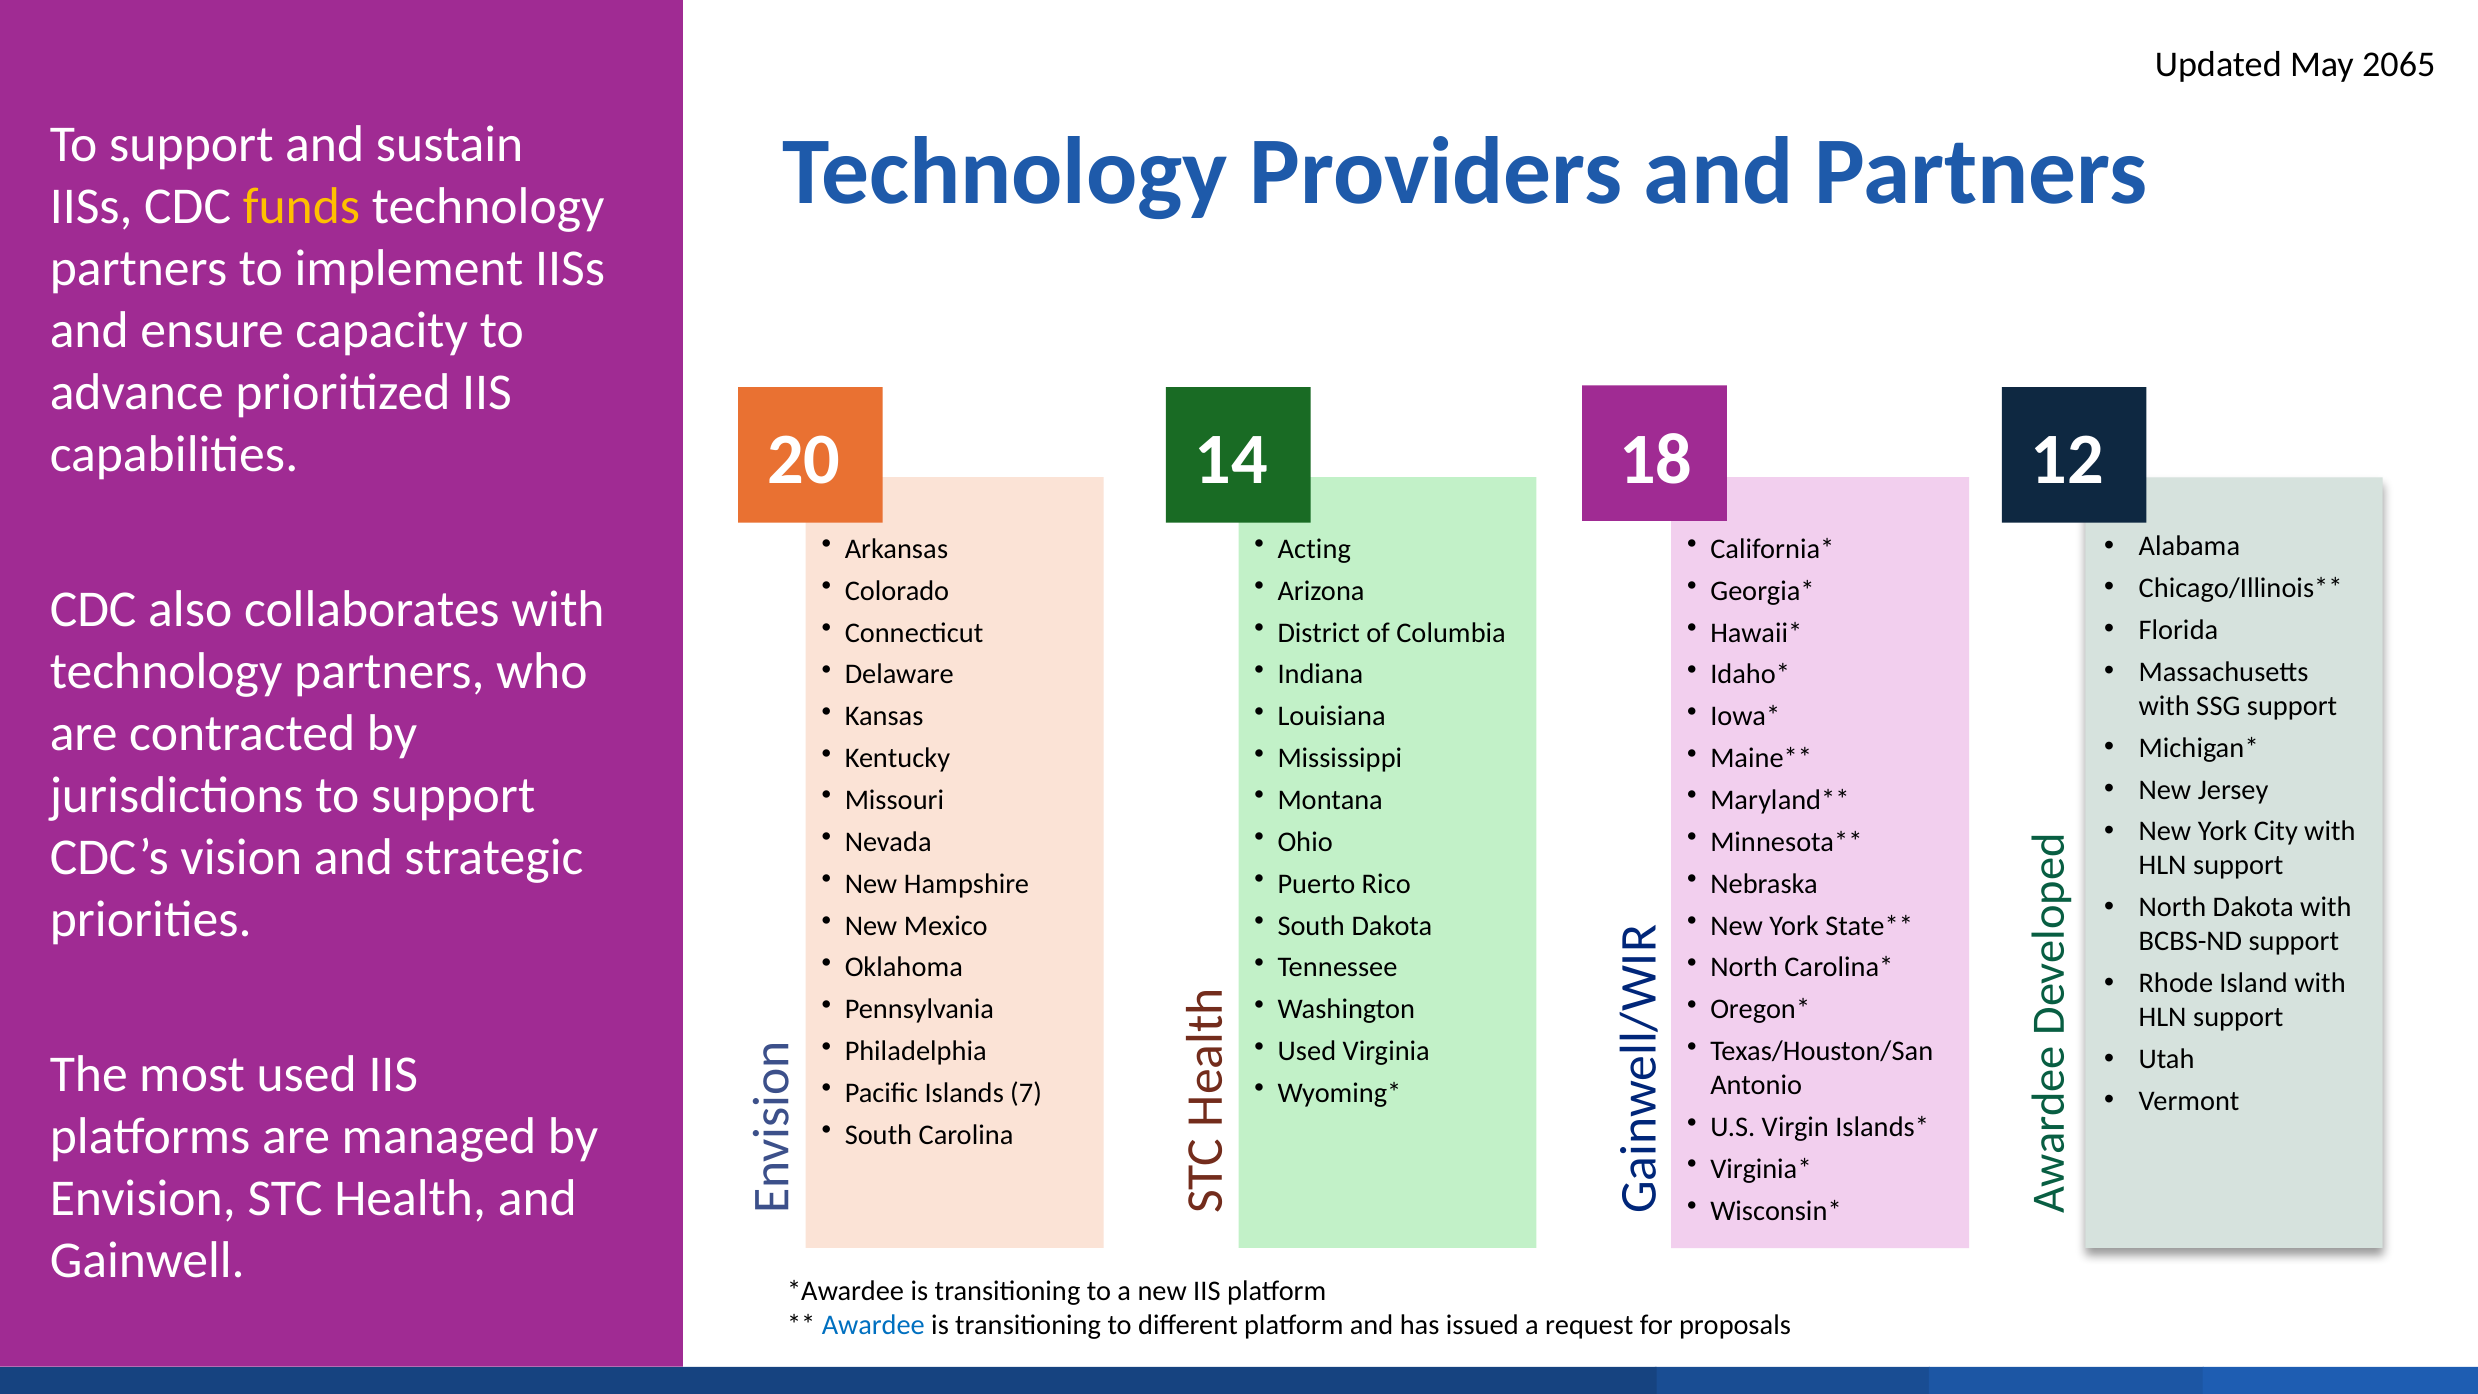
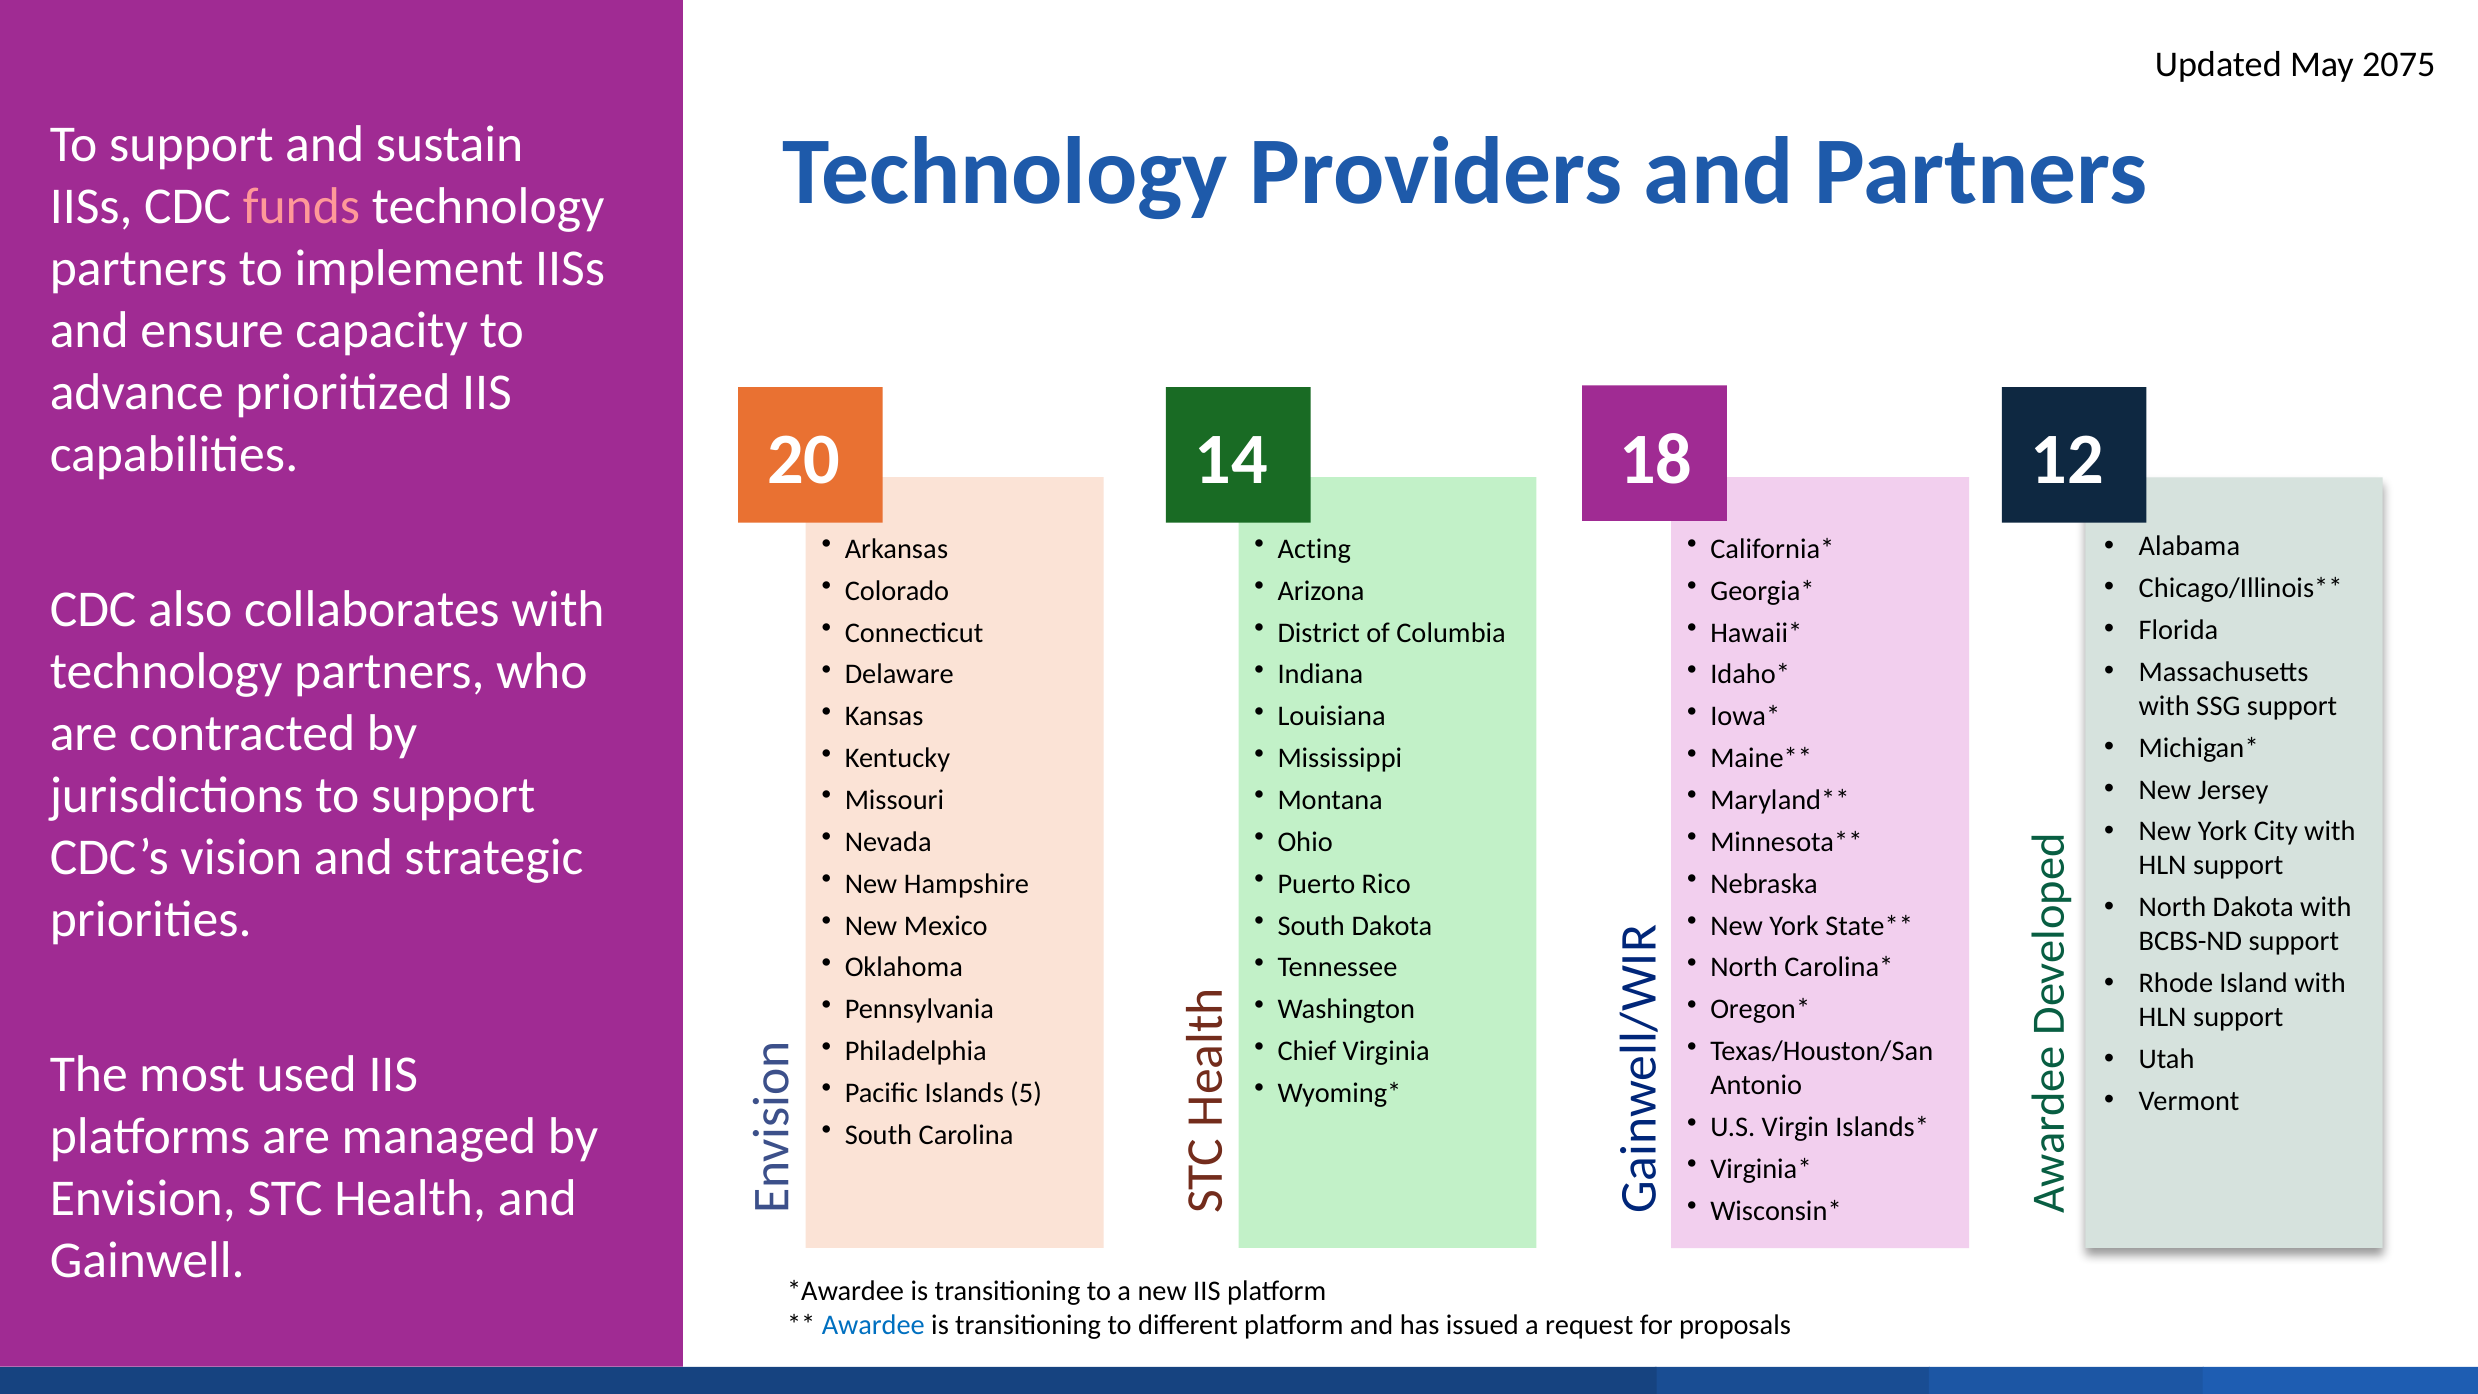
2065: 2065 -> 2075 (2399, 65)
funds colour: yellow -> pink (301, 207)
Used: Used -> Chief (1307, 1051)
7: 7 -> 5 (1026, 1093)
